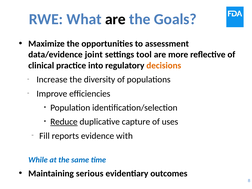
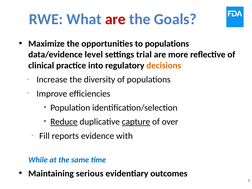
are colour: black -> red (115, 19)
to assessment: assessment -> populations (167, 44)
joint: joint -> level (94, 55)
tool: tool -> trial (144, 55)
capture underline: none -> present (136, 122)
uses: uses -> over (170, 122)
